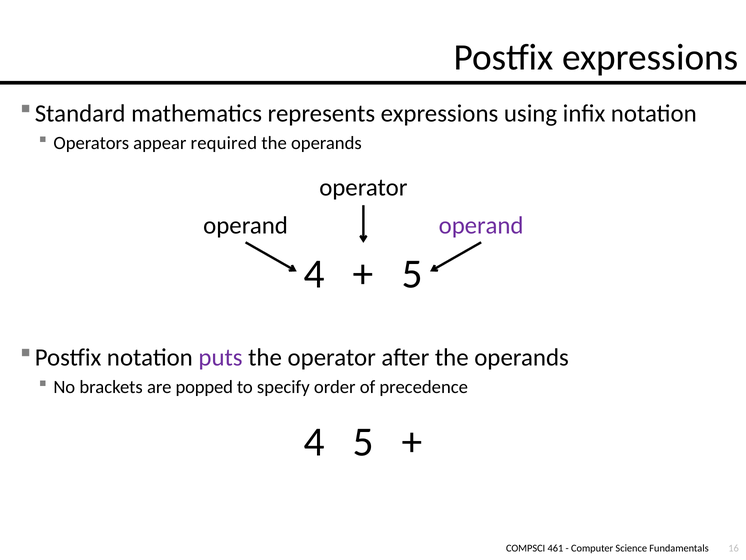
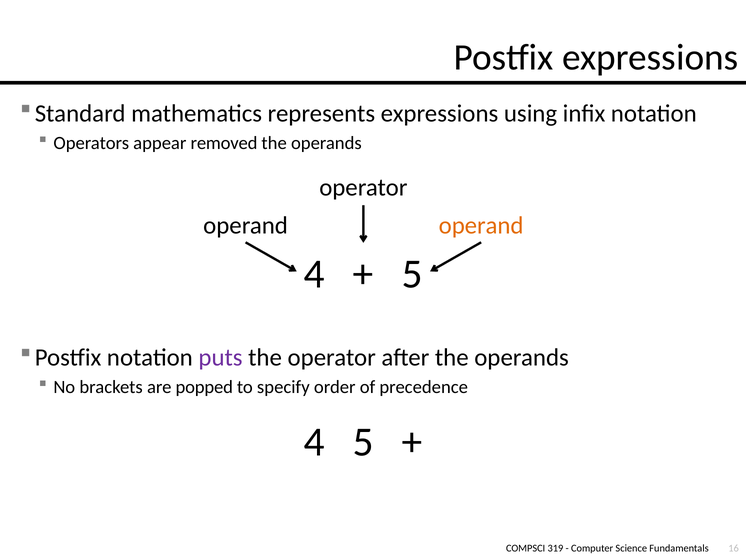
required: required -> removed (224, 143)
operand colour: purple -> orange (481, 225)
461: 461 -> 319 (555, 548)
